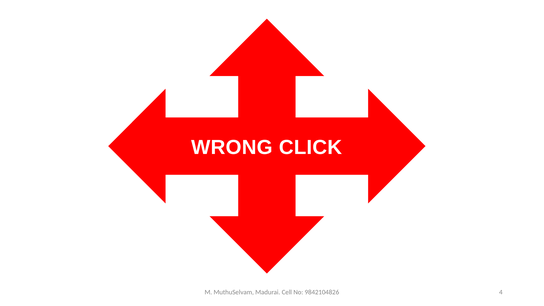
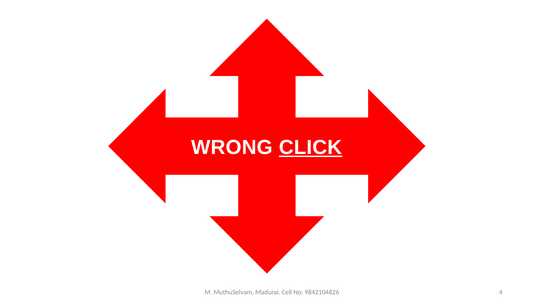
CLICK underline: none -> present (310, 148)
